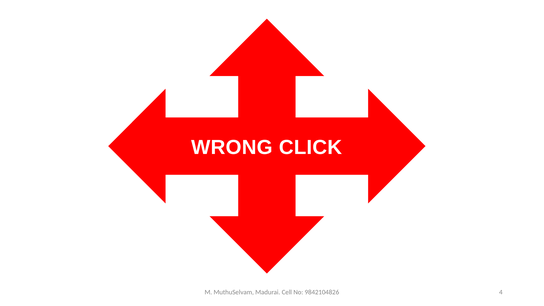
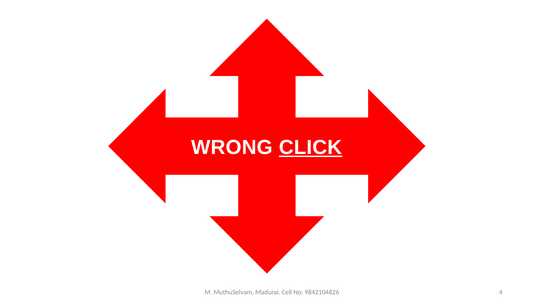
CLICK underline: none -> present (310, 148)
